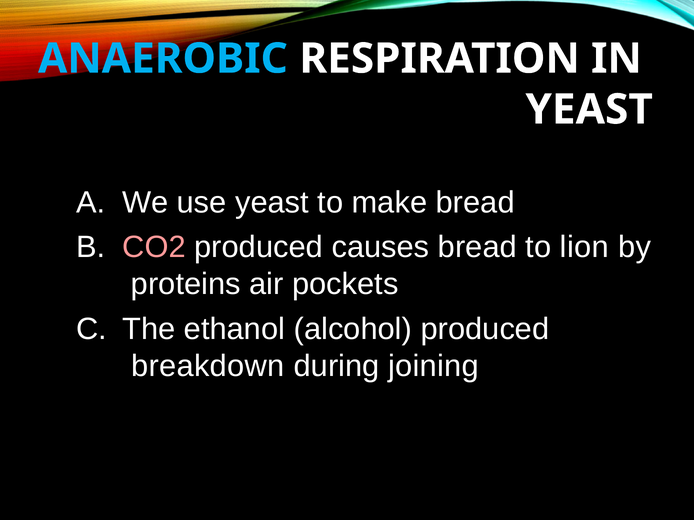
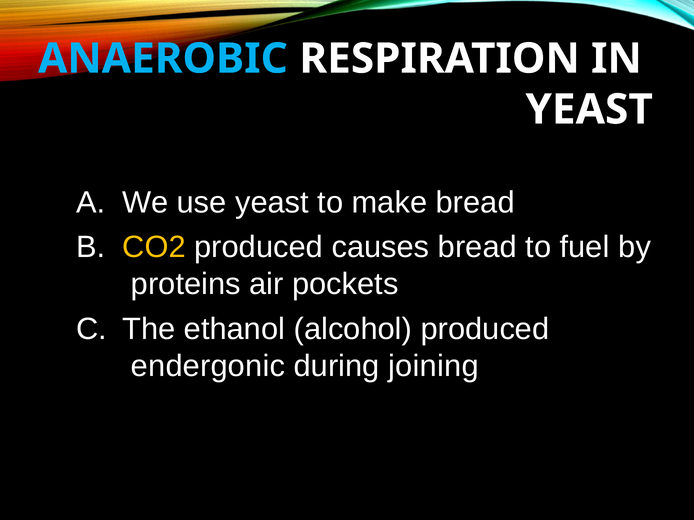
CO2 colour: pink -> yellow (154, 248)
lion: lion -> fuel (585, 248)
breakdown: breakdown -> endergonic (208, 366)
